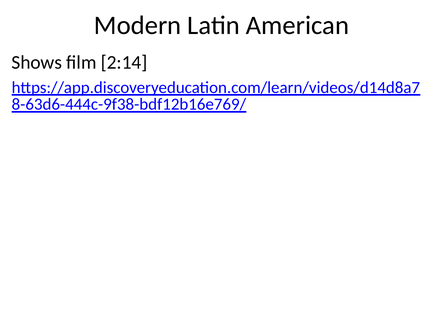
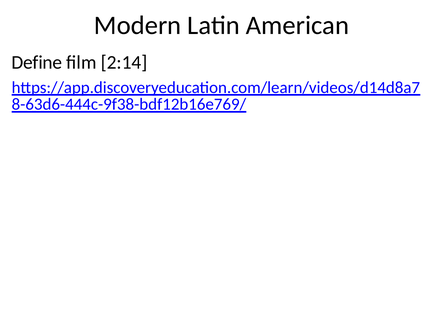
Shows: Shows -> Define (37, 62)
